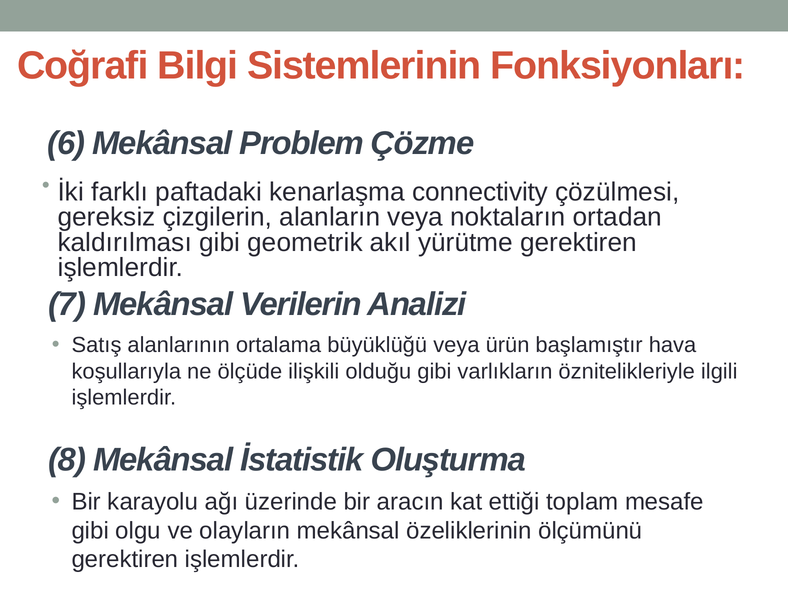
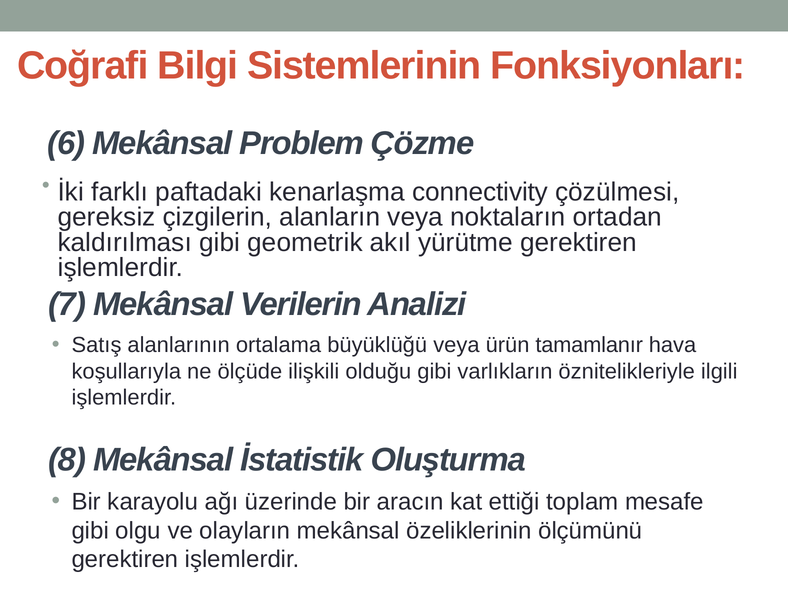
başlamıştır: başlamıştır -> tamamlanır (589, 345)
